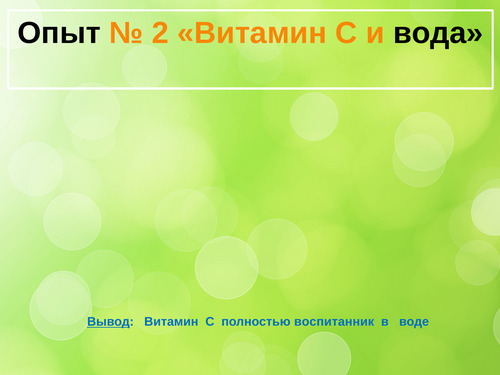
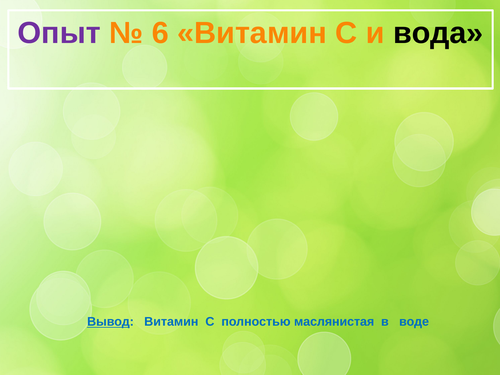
Опыт colour: black -> purple (59, 33)
2: 2 -> 6 (160, 33)
воспитанник: воспитанник -> маслянистая (334, 322)
